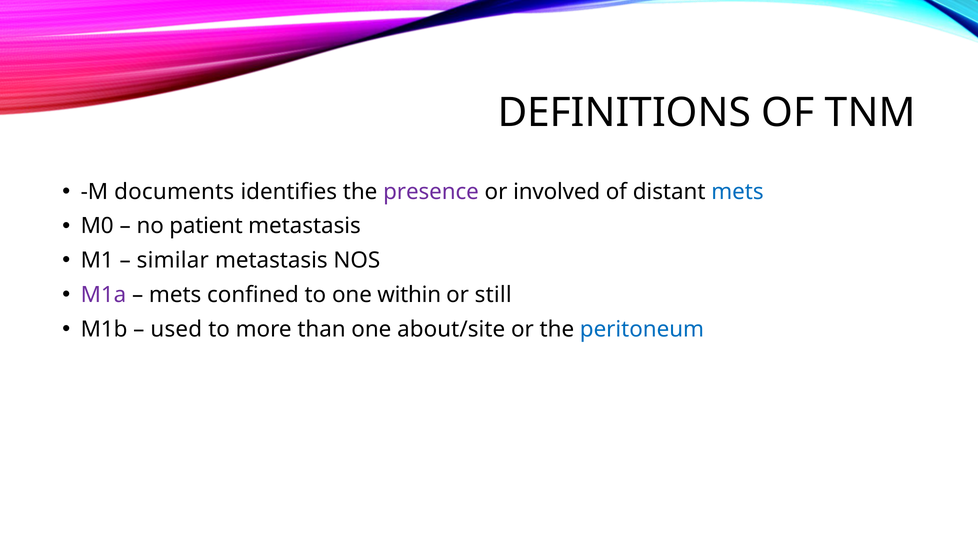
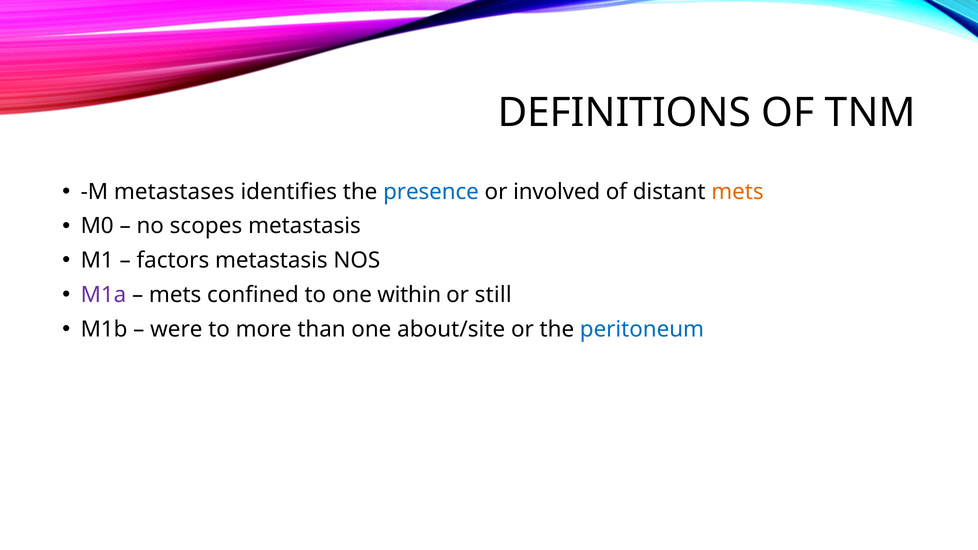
documents: documents -> metastases (174, 192)
presence colour: purple -> blue (431, 192)
mets colour: blue -> orange (737, 192)
patient: patient -> scopes (206, 226)
similar: similar -> factors (173, 260)
used: used -> were (176, 329)
